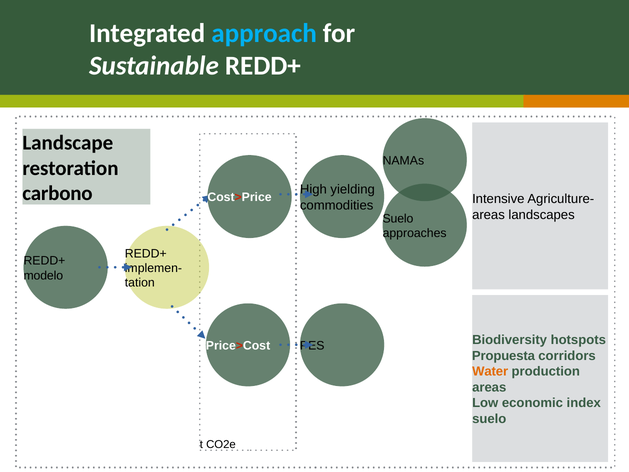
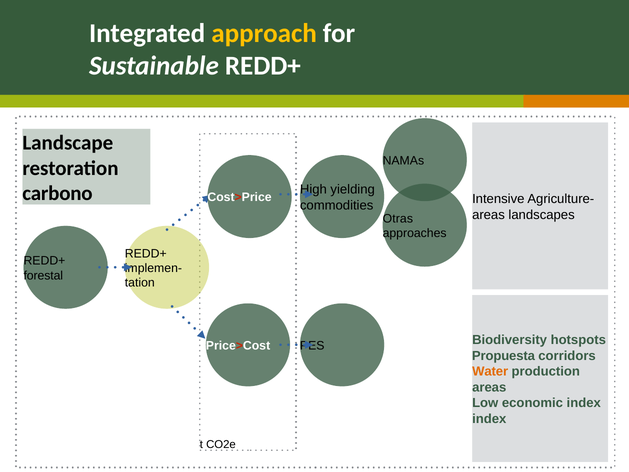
approach colour: light blue -> yellow (264, 33)
Suelo: Suelo -> Otras (398, 219)
modelo: modelo -> forestal (43, 275)
suelo: suelo -> index (489, 419)
